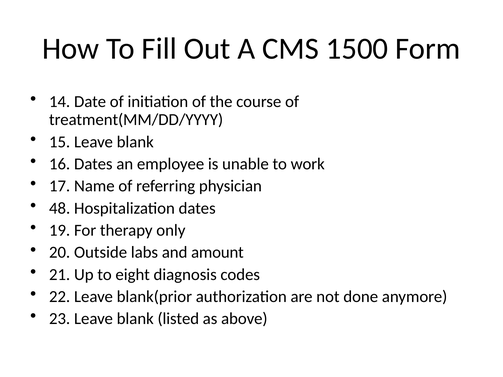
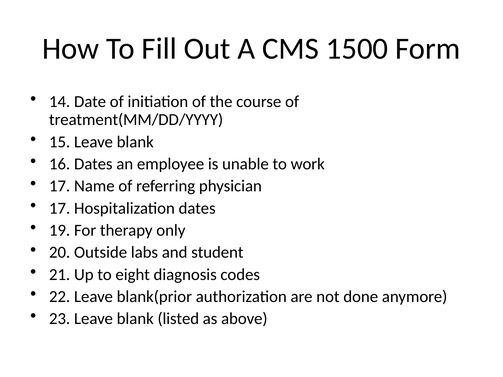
48: 48 -> 17 (60, 208)
amount: amount -> student (217, 253)
